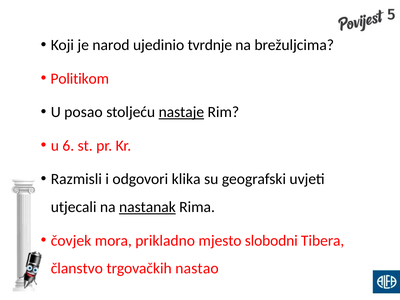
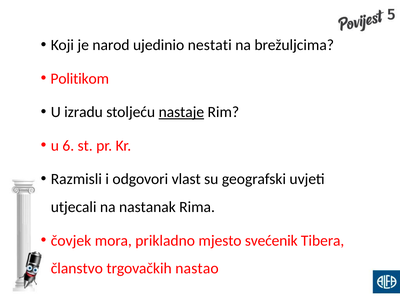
tvrdnje: tvrdnje -> nestati (210, 45)
posao: posao -> izradu (84, 112)
klika: klika -> vlast (186, 179)
nastanak underline: present -> none (147, 207)
slobodni: slobodni -> svećenik (271, 241)
